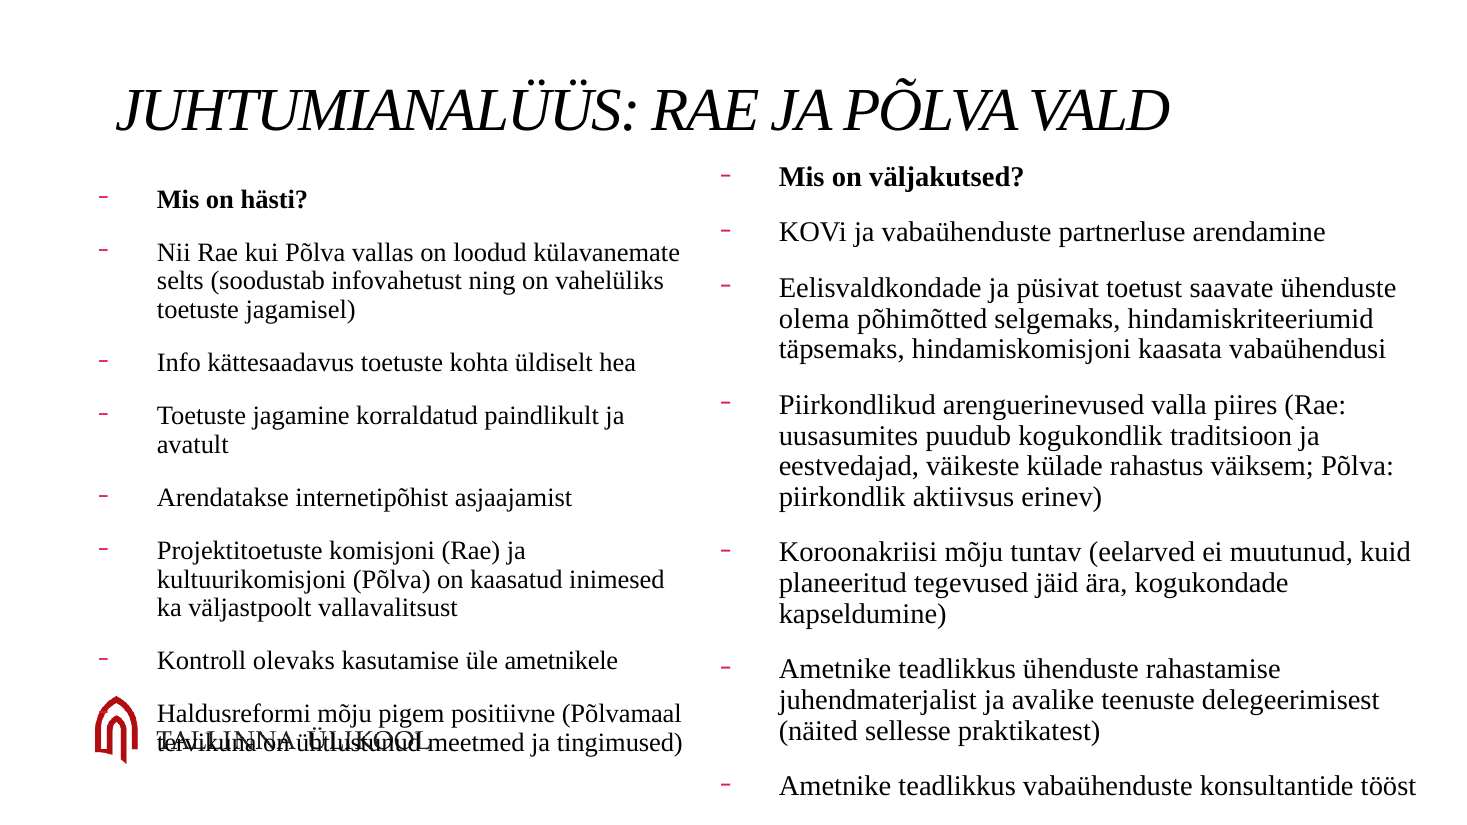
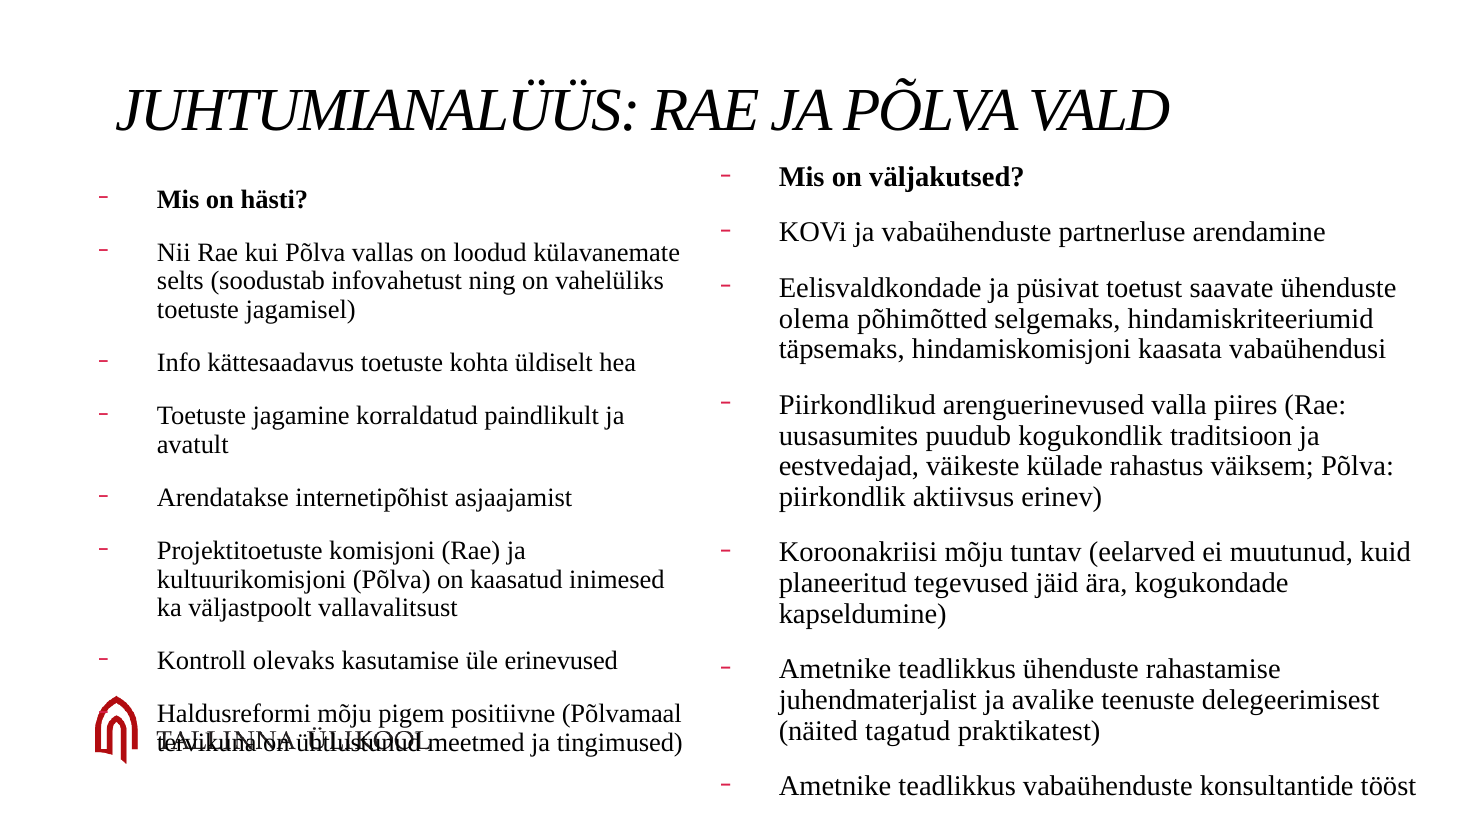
ametnikele: ametnikele -> erinevused (561, 661)
sellesse: sellesse -> tagatud (908, 731)
